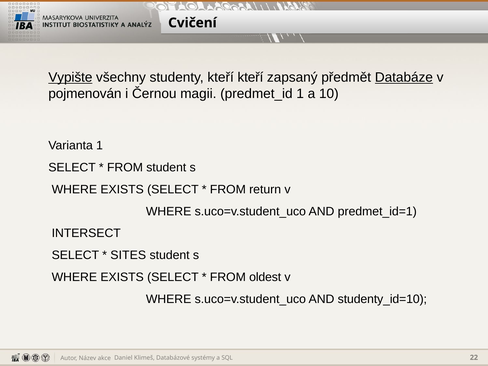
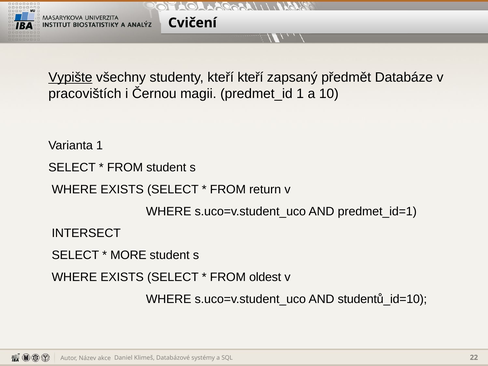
Databáze underline: present -> none (404, 78)
pojmenován: pojmenován -> pracovištích (85, 94)
SITES: SITES -> MORE (128, 255)
studenty_id=10: studenty_id=10 -> studentů_id=10 (382, 299)
